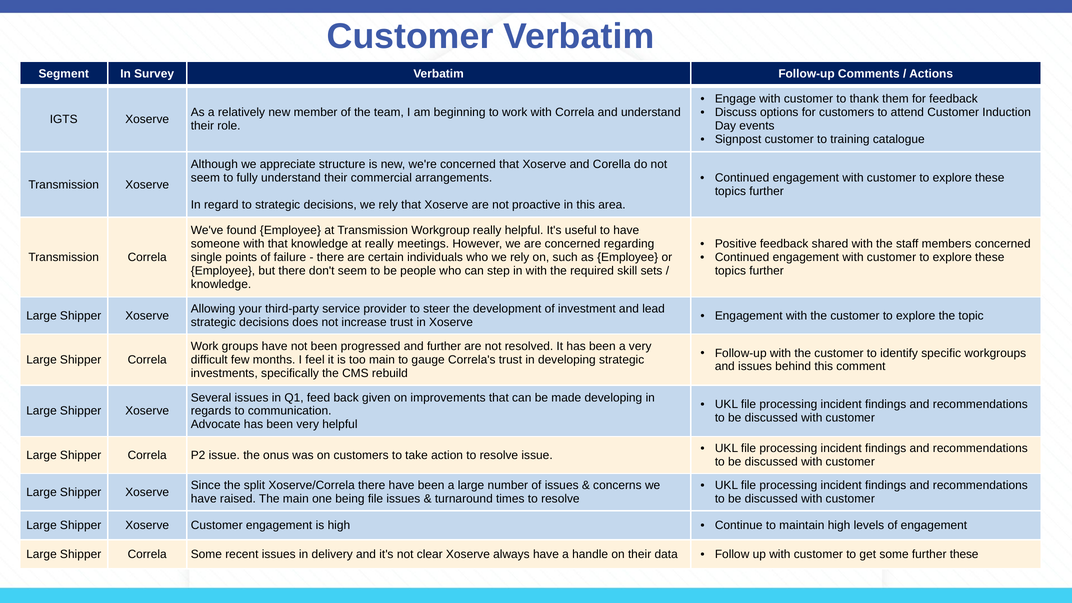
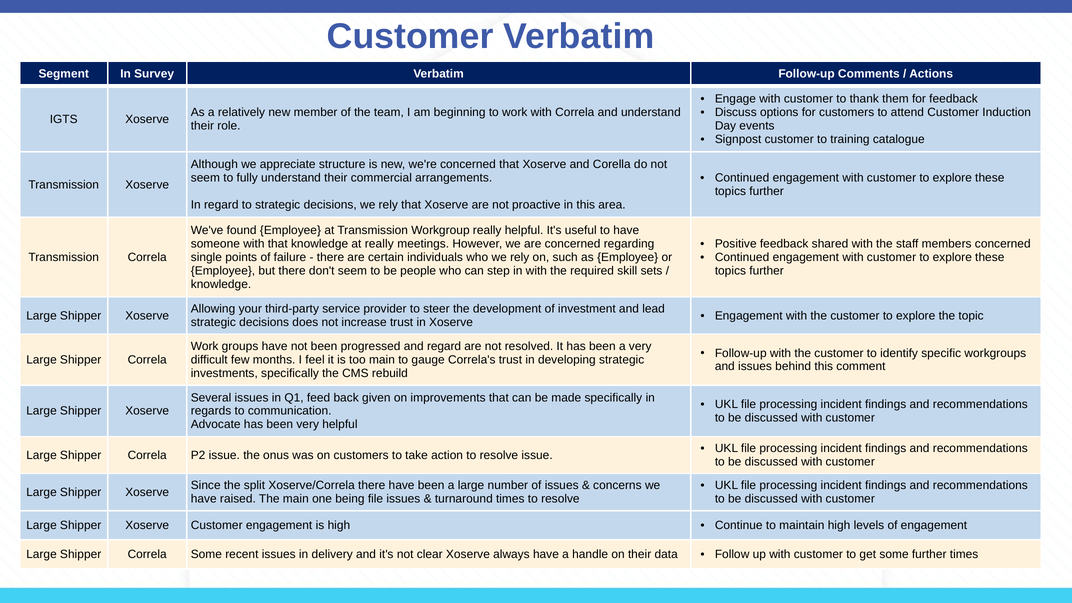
and further: further -> regard (444, 346)
made developing: developing -> specifically (613, 398)
further these: these -> times (964, 554)
